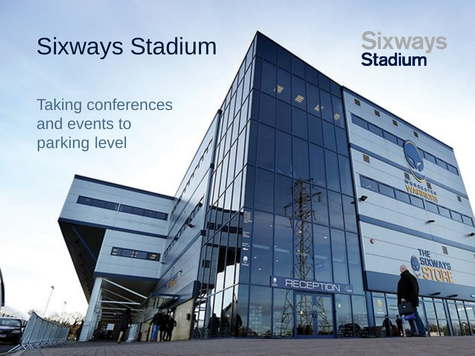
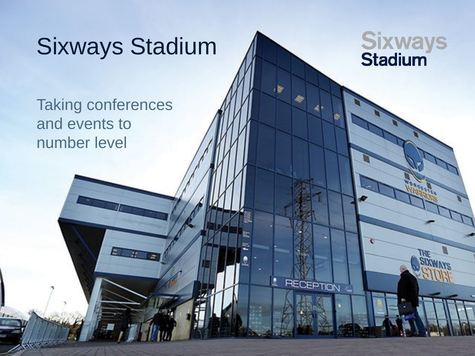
parking: parking -> number (63, 143)
